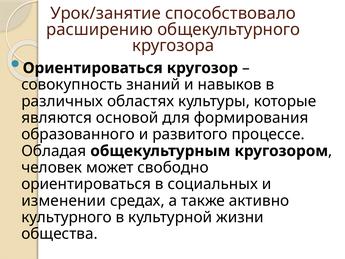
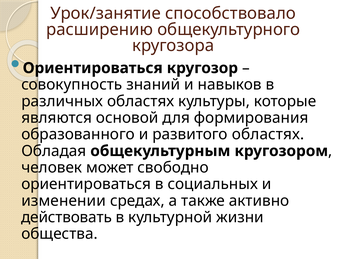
развитого процессе: процессе -> областях (268, 134)
культурного: культурного -> действовать (67, 217)
